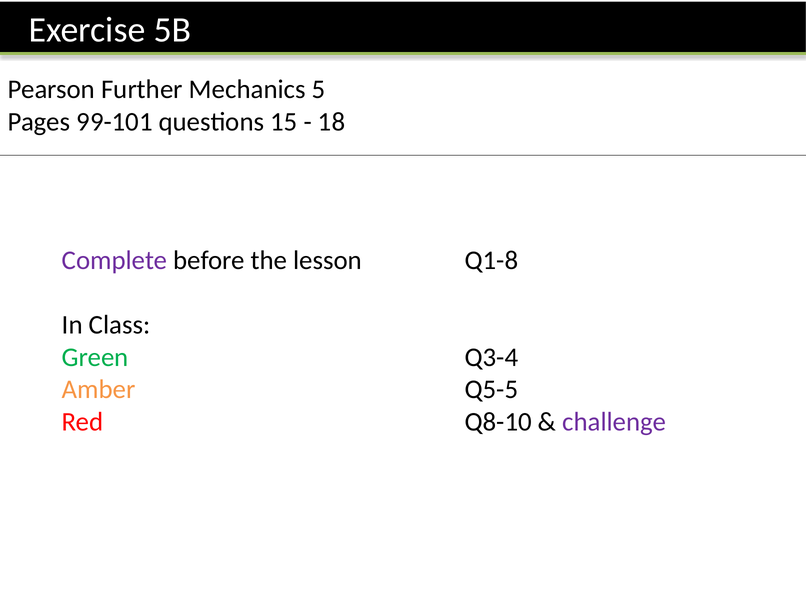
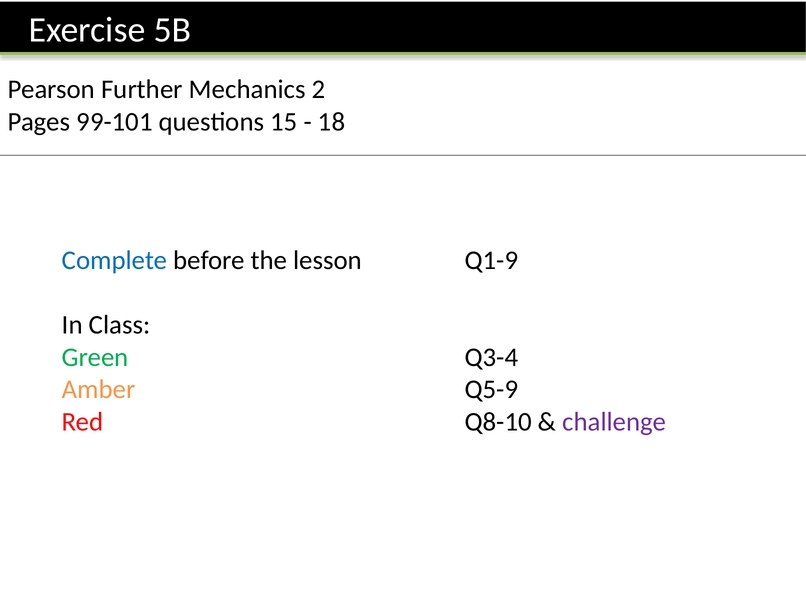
5: 5 -> 2 (318, 89)
Complete colour: purple -> blue (115, 260)
Q1-8: Q1-8 -> Q1-9 (492, 260)
Q5-5: Q5-5 -> Q5-9 (492, 389)
